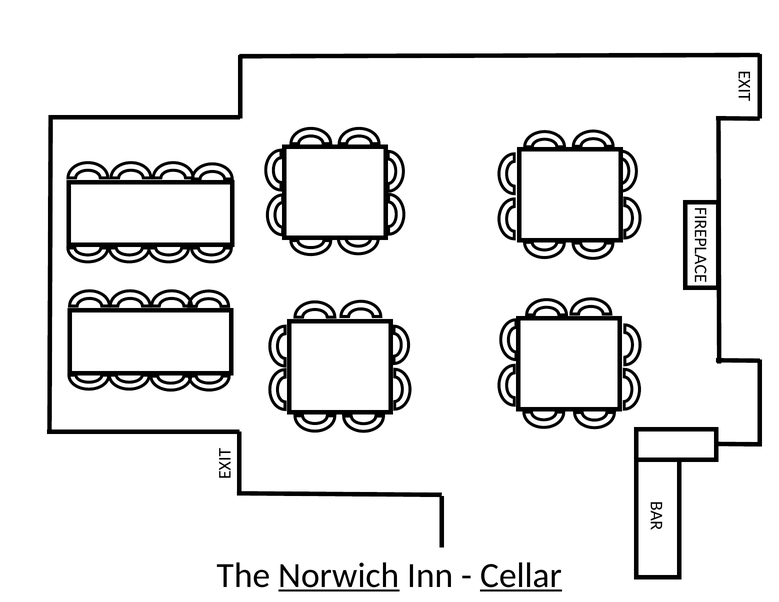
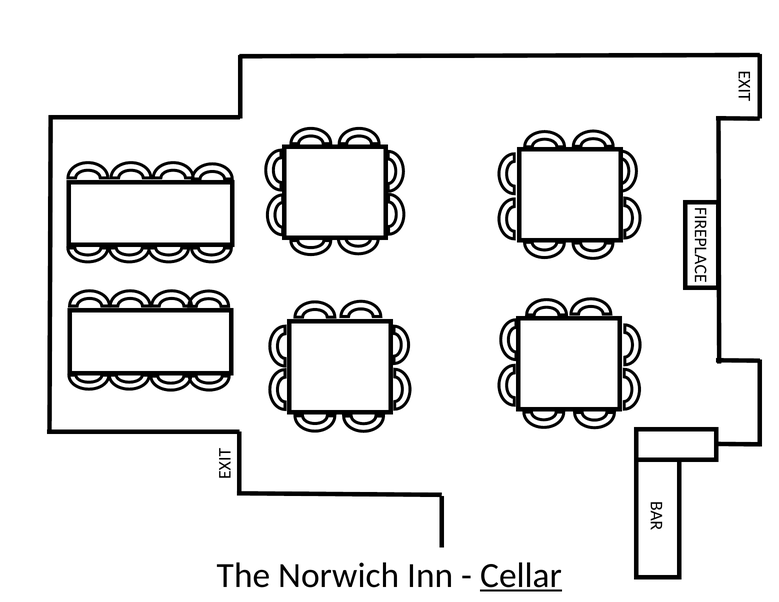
Norwich underline: present -> none (339, 575)
